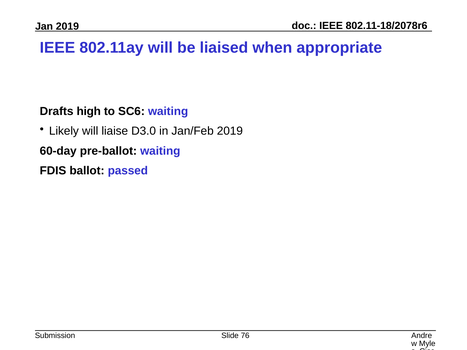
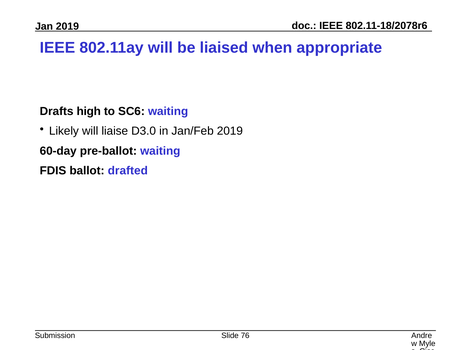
passed: passed -> drafted (128, 171)
